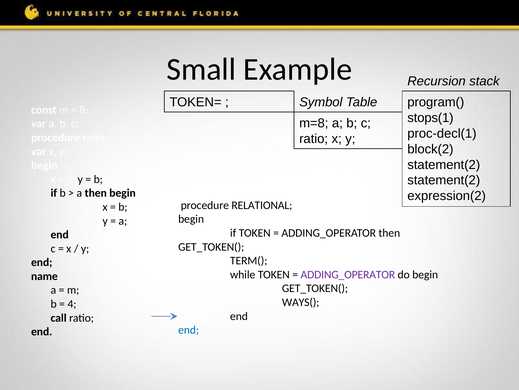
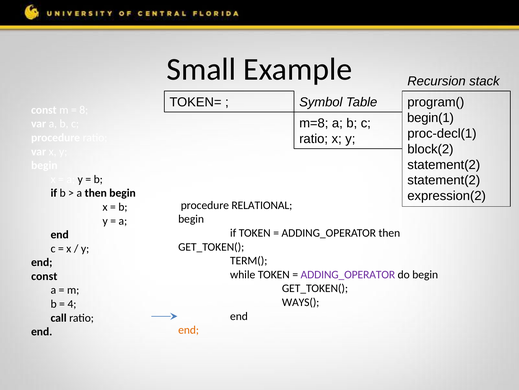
stops(1: stops(1 -> begin(1 (430, 118)
name: name -> const (44, 276)
end colour: blue -> orange (189, 329)
